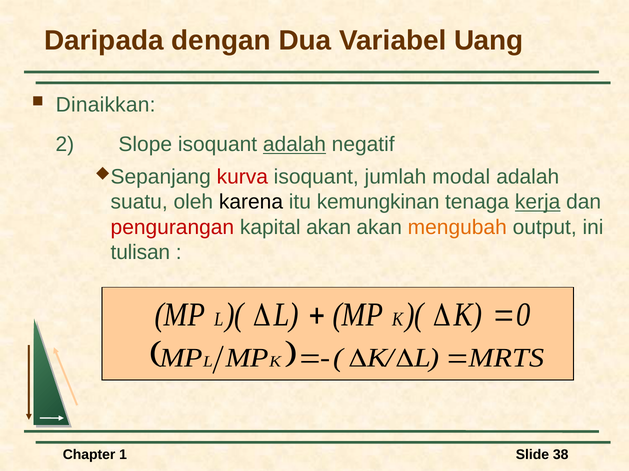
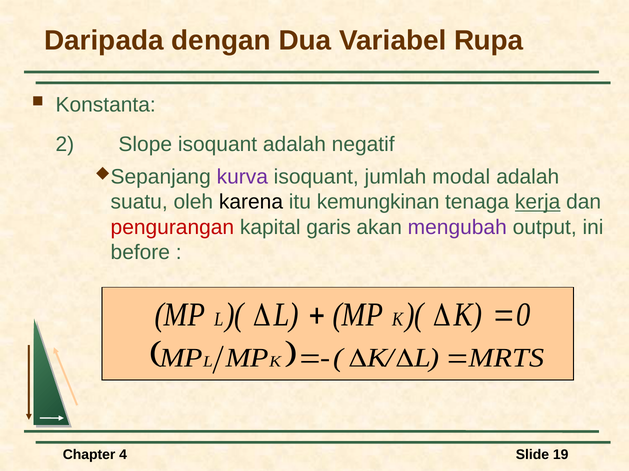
Uang: Uang -> Rupa (489, 41)
Dinaikkan: Dinaikkan -> Konstanta (106, 105)
adalah underline: present -> none (294, 145)
kurva colour: red -> purple (242, 177)
kapital akan: akan -> garis (329, 228)
mengubah colour: orange -> purple (457, 228)
tulisan: tulisan -> before (140, 253)
1: 1 -> 4 (123, 456)
38: 38 -> 19 (561, 456)
